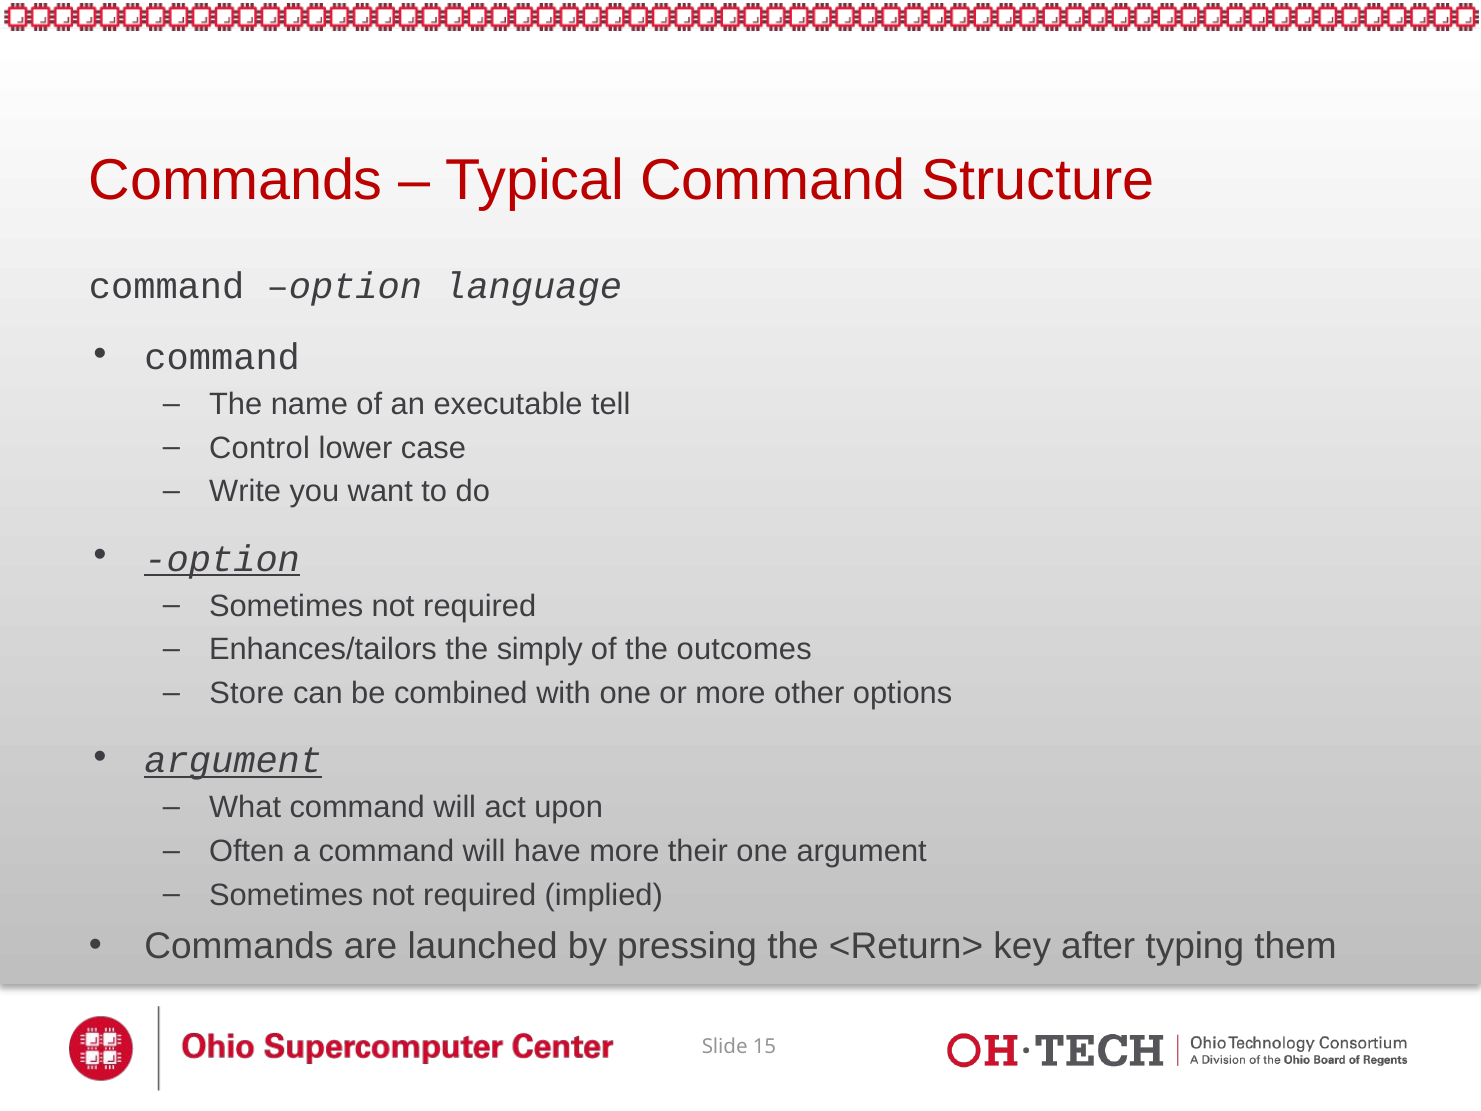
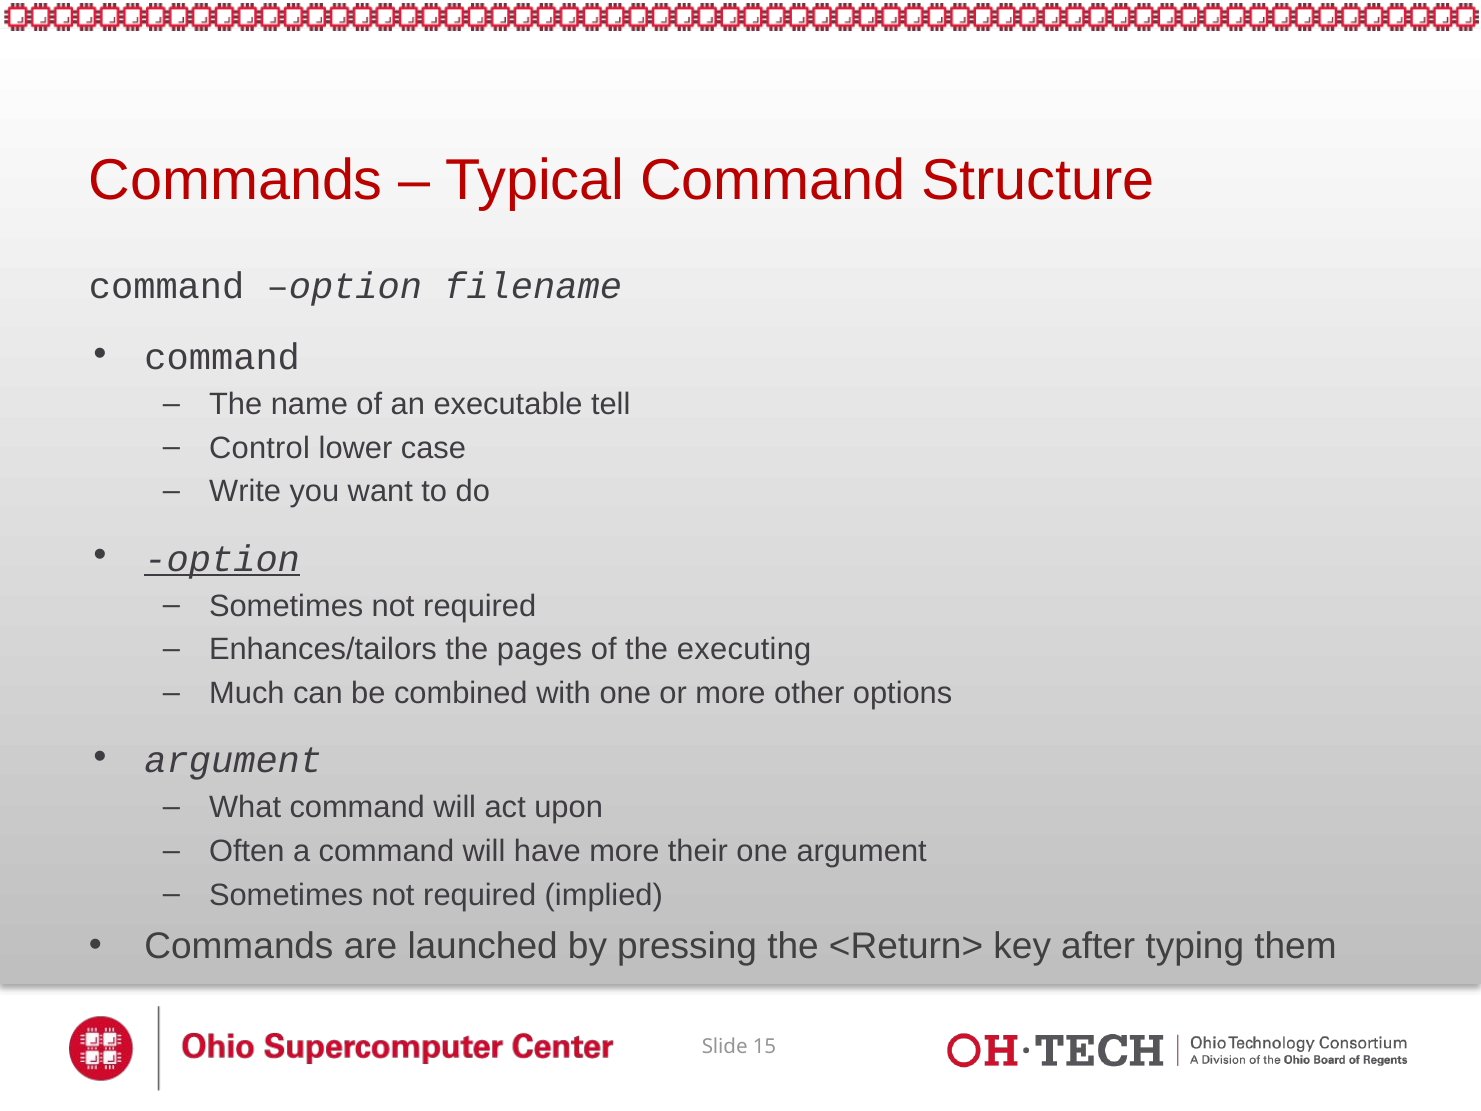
language: language -> filename (533, 286)
simply: simply -> pages (539, 649)
outcomes: outcomes -> executing (744, 649)
Store: Store -> Much (247, 693)
argument underline: present -> none (233, 761)
